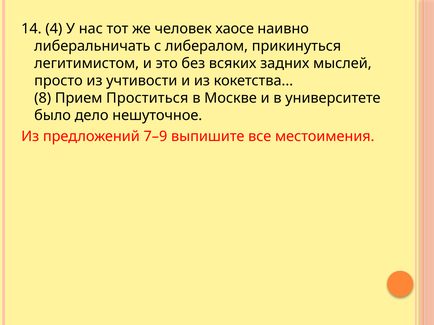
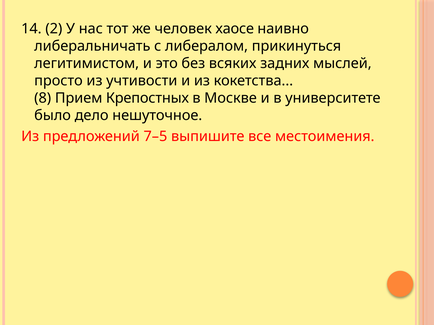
4: 4 -> 2 (54, 29)
Проститься: Проститься -> Крепостных (147, 98)
7–9: 7–9 -> 7–5 (155, 137)
